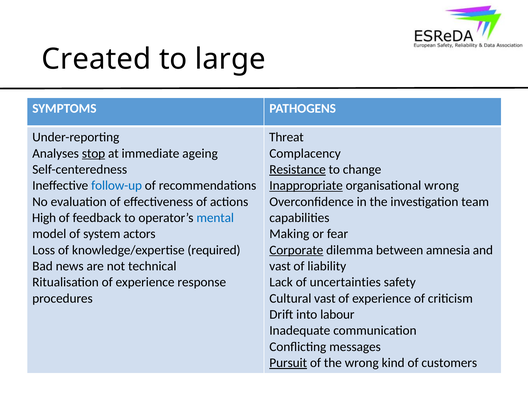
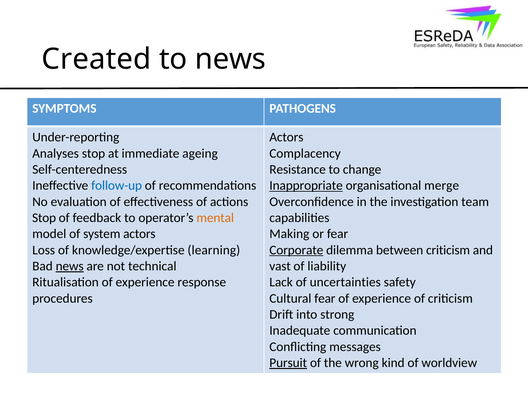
to large: large -> news (230, 59)
Threat: Threat -> Actors (286, 137)
stop underline: present -> none (94, 153)
Resistance underline: present -> none (298, 169)
organisational wrong: wrong -> merge (442, 186)
High: High -> Stop (44, 218)
mental colour: blue -> orange (215, 218)
required: required -> learning (214, 250)
between amnesia: amnesia -> criticism (448, 250)
news underline: none -> present (70, 266)
Cultural vast: vast -> fear (325, 298)
labour: labour -> strong (337, 314)
customers: customers -> worldview (449, 363)
